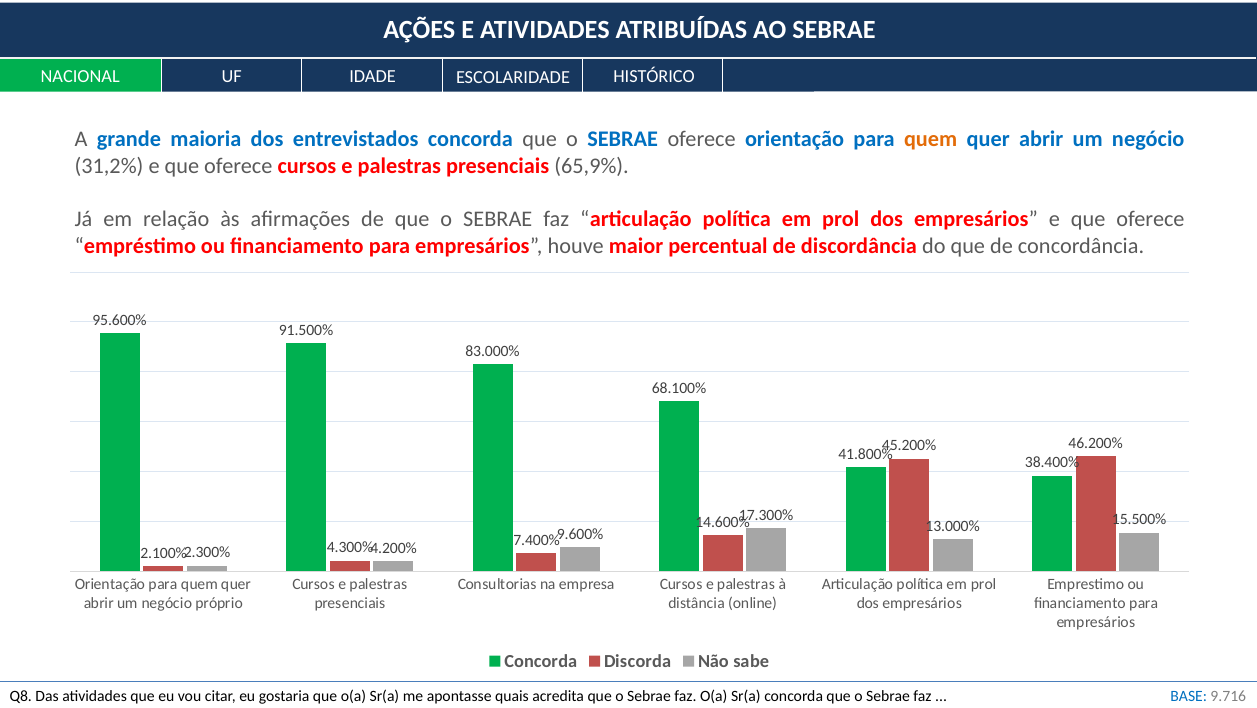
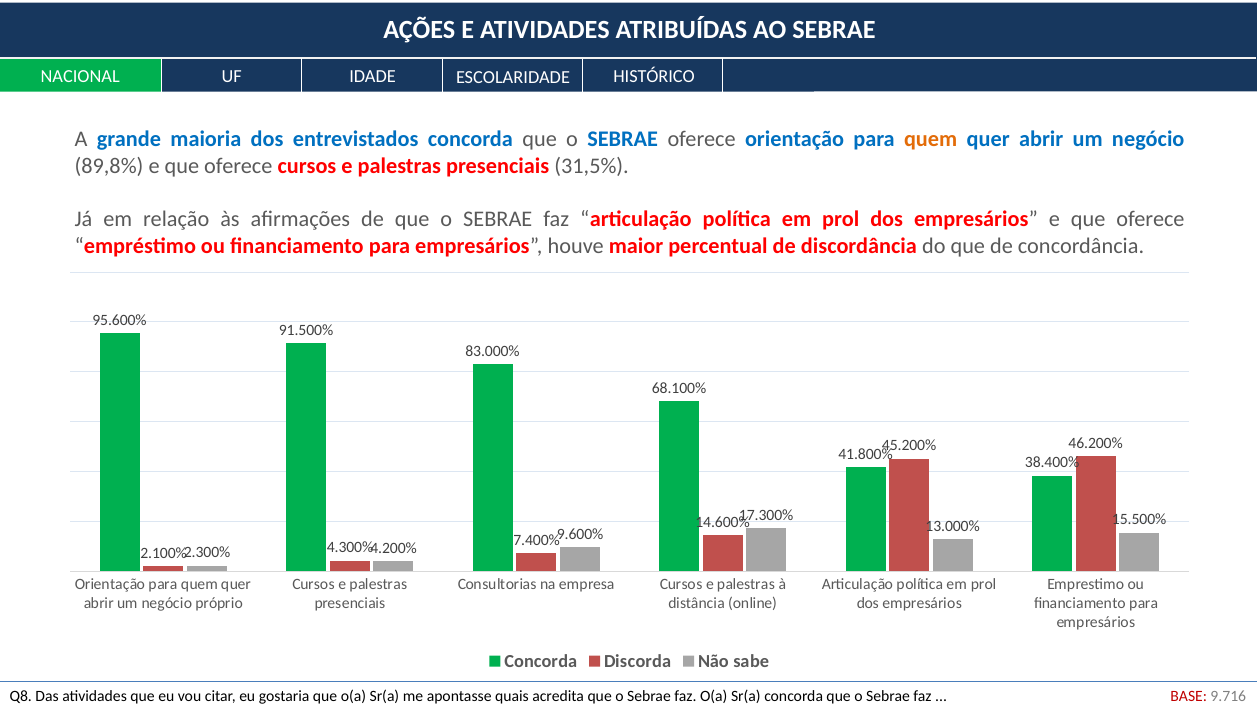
31,2%: 31,2% -> 89,8% (109, 166)
65,9%: 65,9% -> 31,5% (592, 166)
BASE colour: blue -> red (1189, 695)
